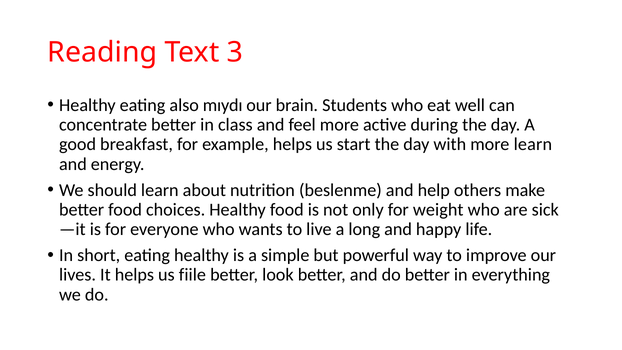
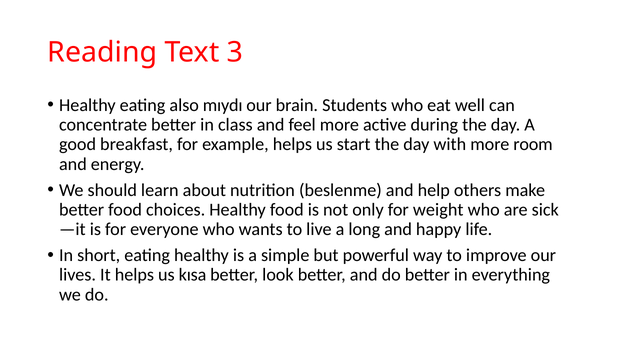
more learn: learn -> room (533, 144)
fiile: fiile -> kısa (193, 275)
